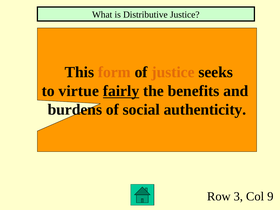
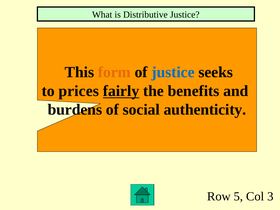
justice colour: orange -> blue (173, 72)
virtue: virtue -> prices (79, 91)
3: 3 -> 5 (238, 196)
9: 9 -> 3 (270, 196)
